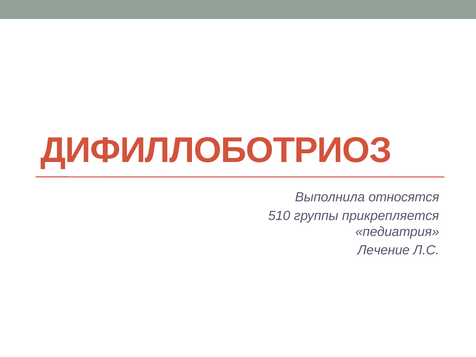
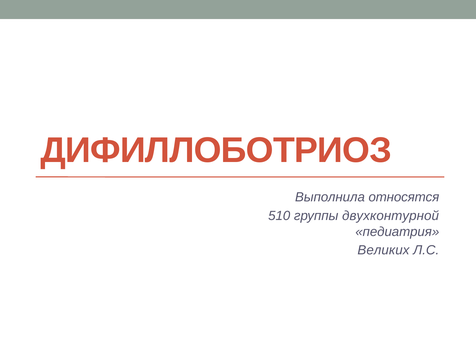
прикрепляется: прикрепляется -> двухконтурной (391, 216)
Лечение: Лечение -> Великих (383, 250)
